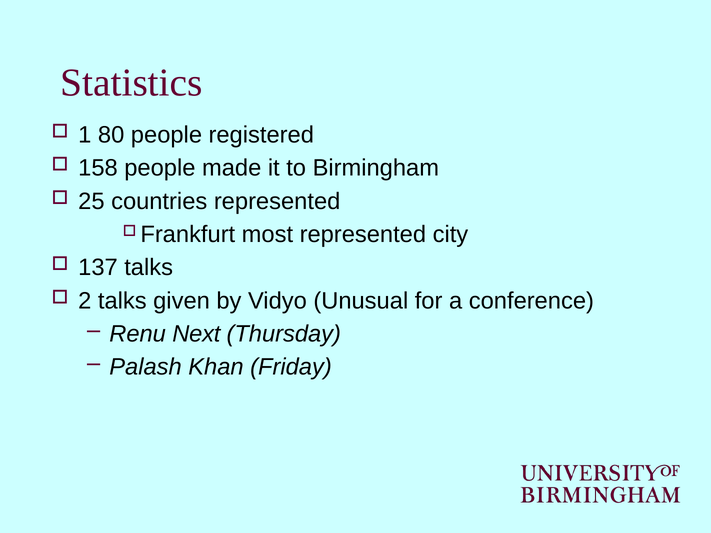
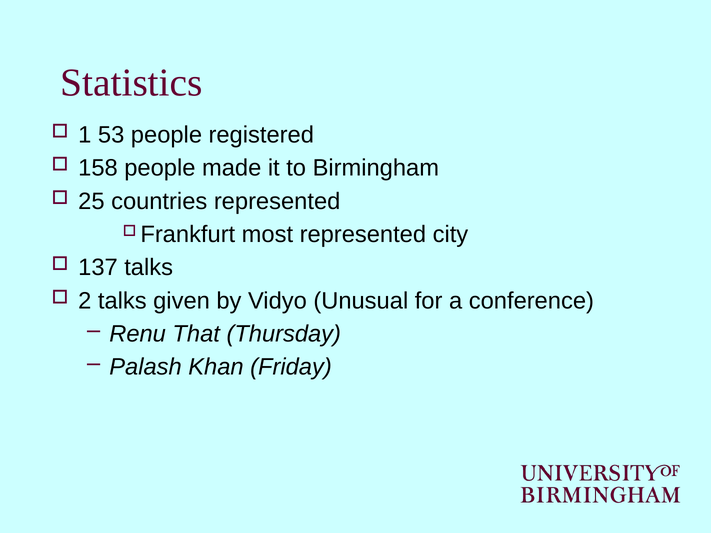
80: 80 -> 53 (111, 135)
Next: Next -> That (196, 334)
